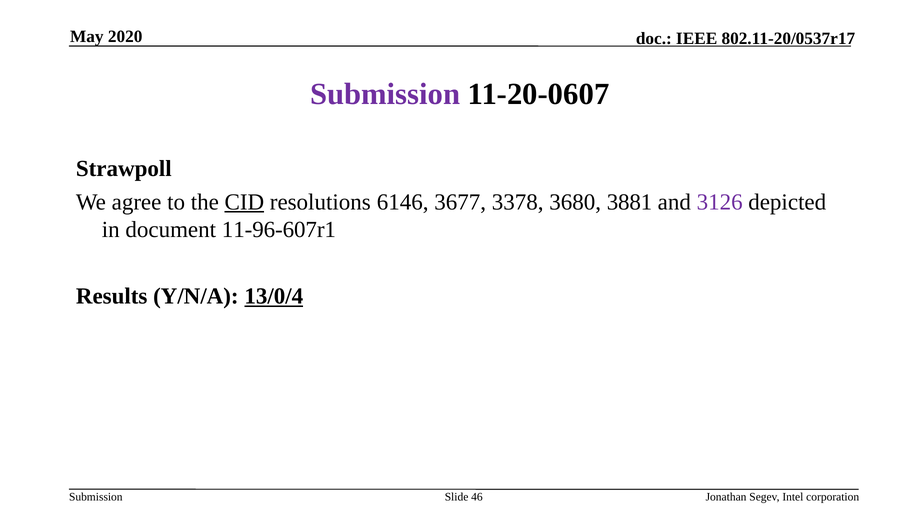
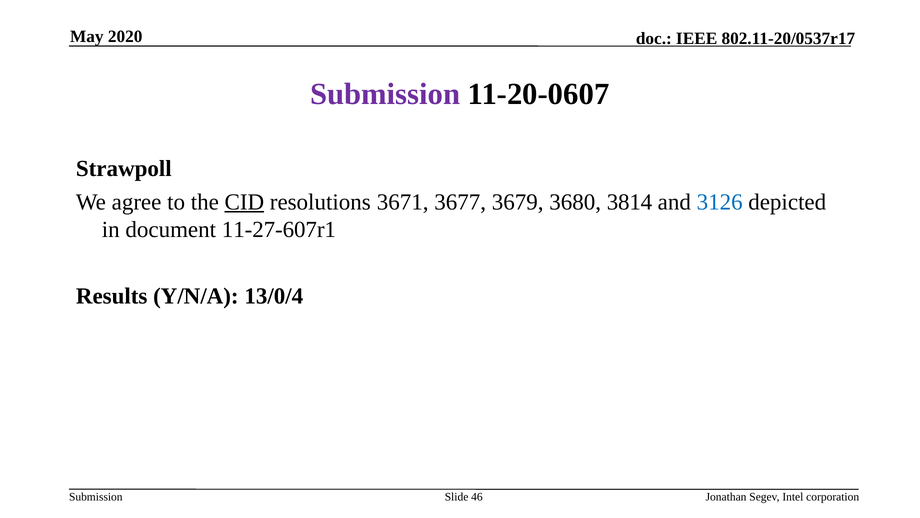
6146: 6146 -> 3671 (403, 202)
3378: 3378 -> 3679 (518, 202)
3881: 3881 -> 3814 (629, 202)
3126 colour: purple -> blue (720, 202)
11-96-607r1: 11-96-607r1 -> 11-27-607r1 (279, 229)
13/0/4 underline: present -> none (274, 296)
